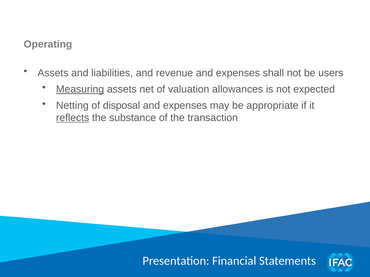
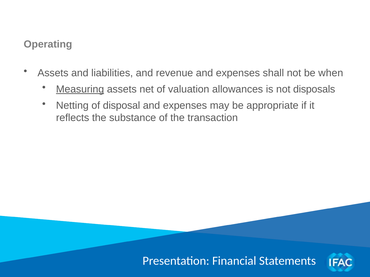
users: users -> when (331, 73)
expected: expected -> disposals (314, 89)
reflects underline: present -> none (73, 118)
